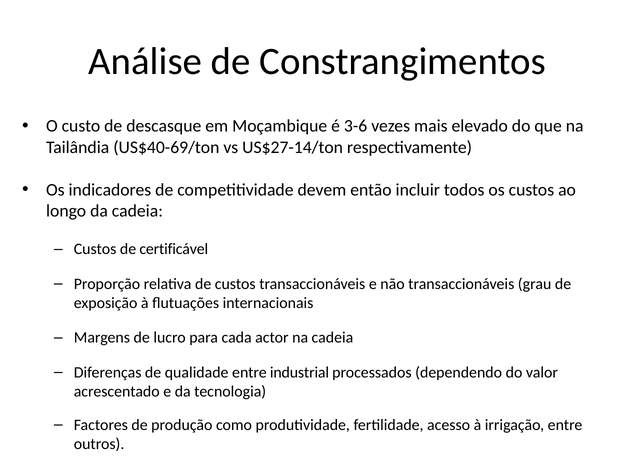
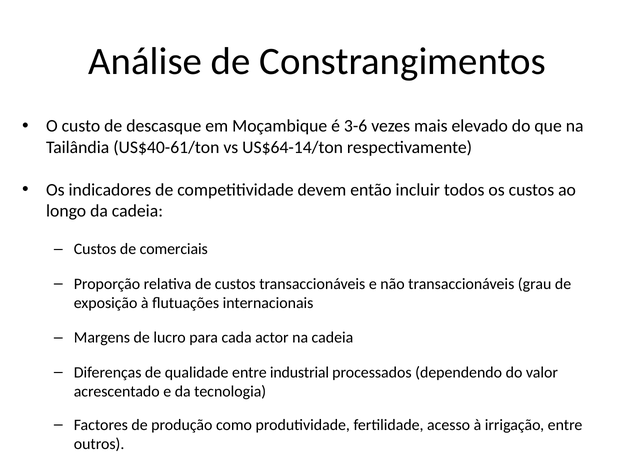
US$40-69/ton: US$40-69/ton -> US$40-61/ton (166, 147)
US$27-14/ton: US$27-14/ton -> US$64-14/ton (293, 147)
certificável: certificável -> comerciais (174, 249)
